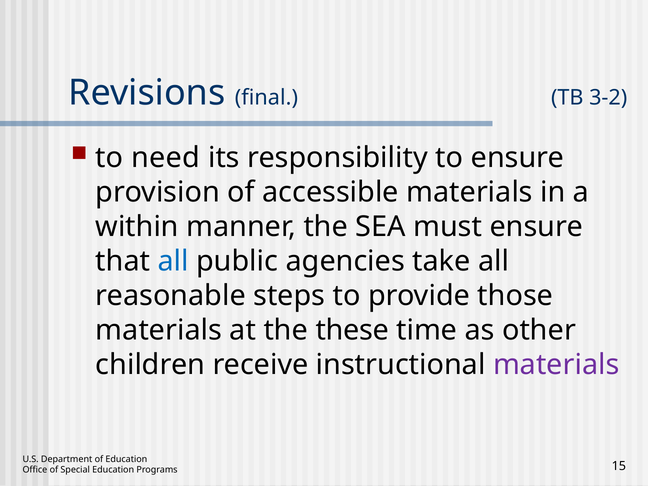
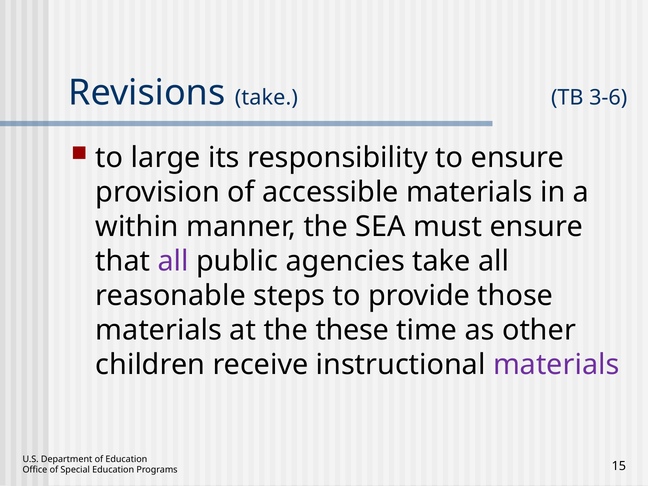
Revisions final: final -> take (266, 97)
3-2: 3-2 -> 3-6 (608, 97)
need: need -> large (166, 158)
all colour: blue -> purple (173, 261)
